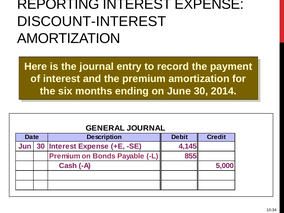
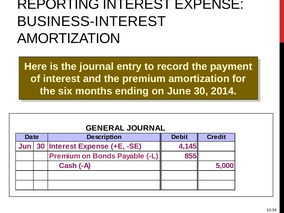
DISCOUNT-INTEREST: DISCOUNT-INTEREST -> BUSINESS-INTEREST (91, 21)
